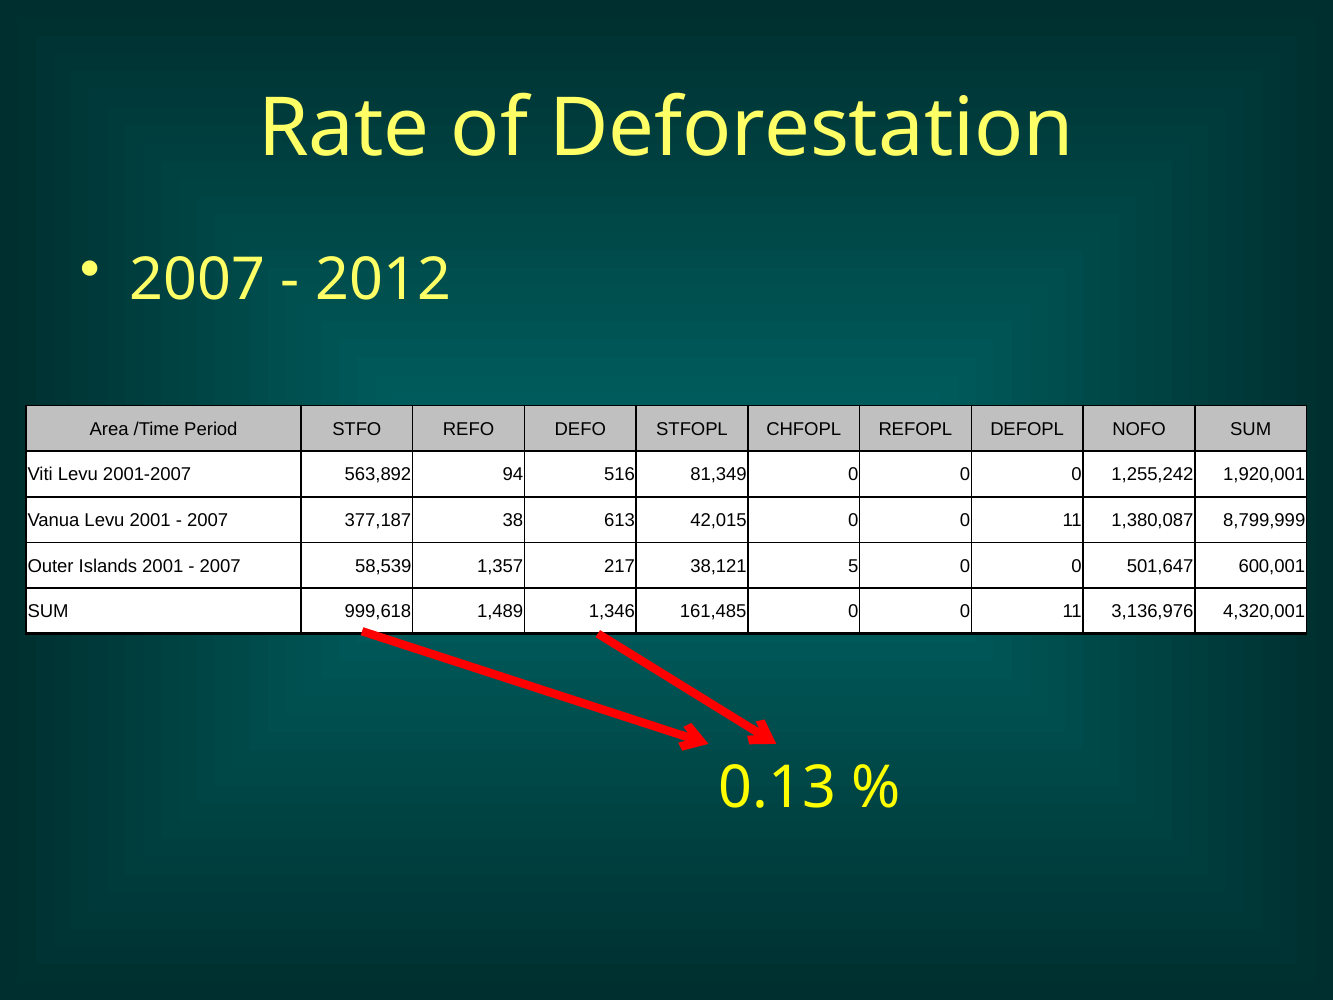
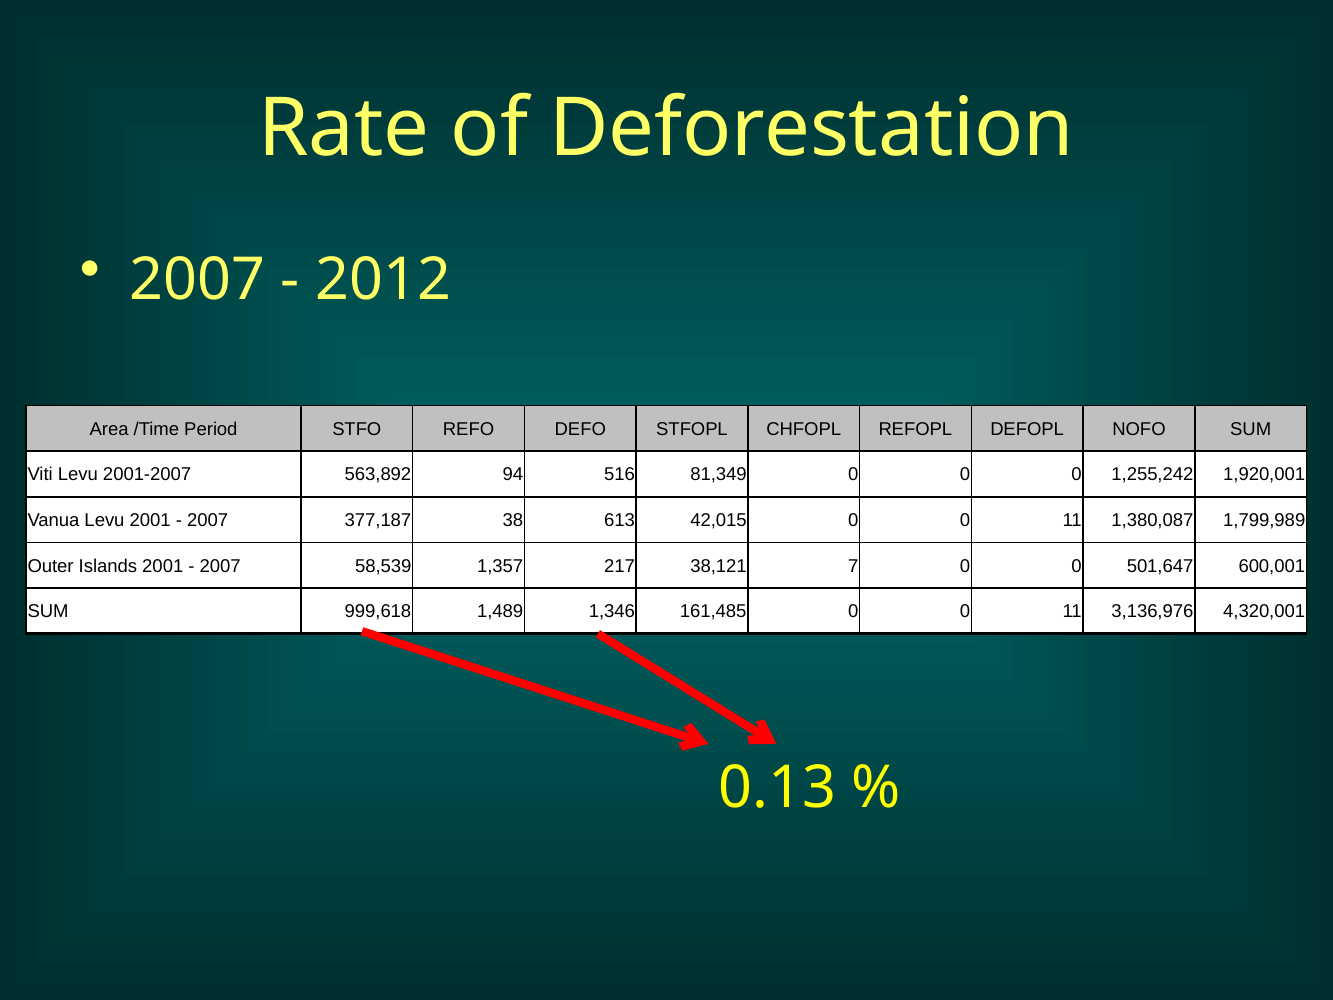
8,799,999: 8,799,999 -> 1,799,989 (1264, 520)
5: 5 -> 7 (853, 566)
